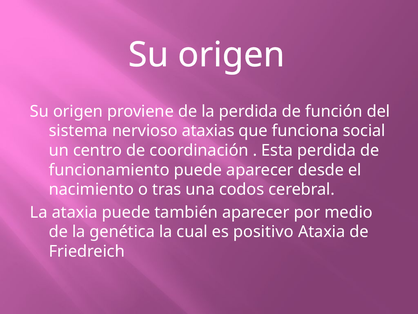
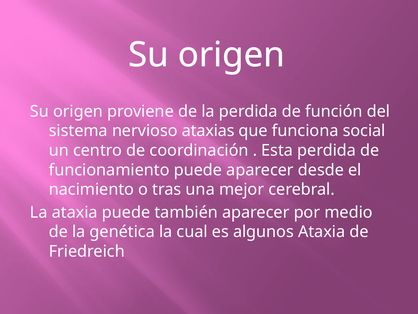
codos: codos -> mejor (242, 189)
positivo: positivo -> algunos (263, 232)
